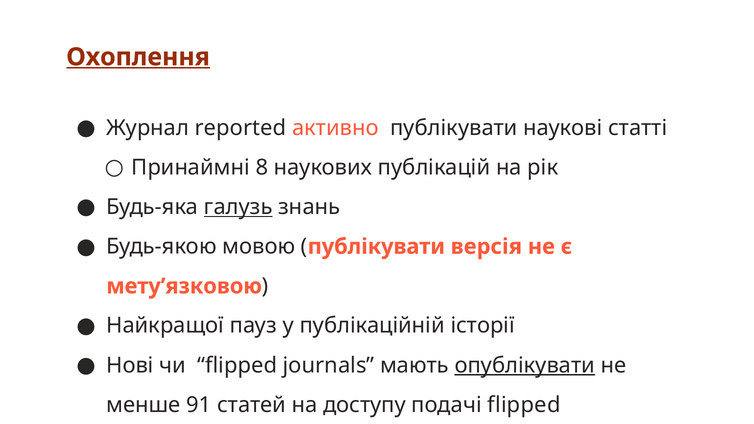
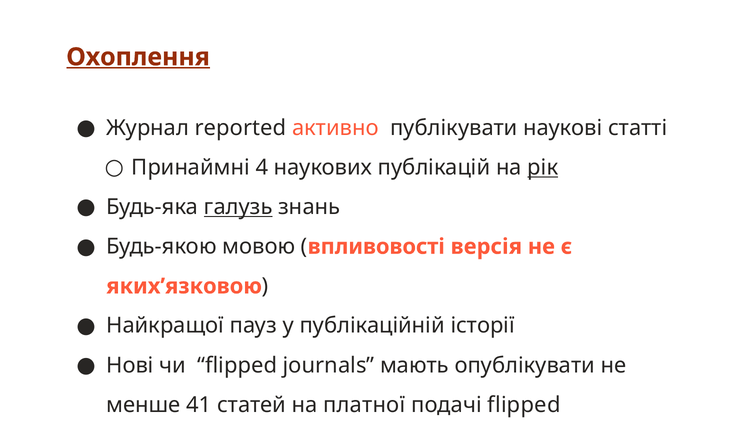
8: 8 -> 4 (262, 168)
рік underline: none -> present (543, 168)
публікувати: публікувати -> впливовості (376, 247)
мету’язковою: мету’язковою -> яких’язковою (184, 286)
опублікувати underline: present -> none (525, 365)
91: 91 -> 41 (199, 405)
доступу: доступу -> платної (364, 405)
